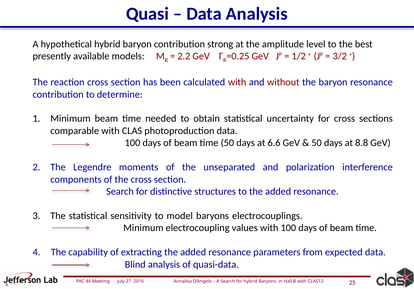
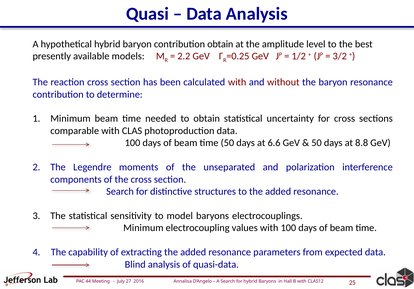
contribution strong: strong -> obtain (220, 44)
